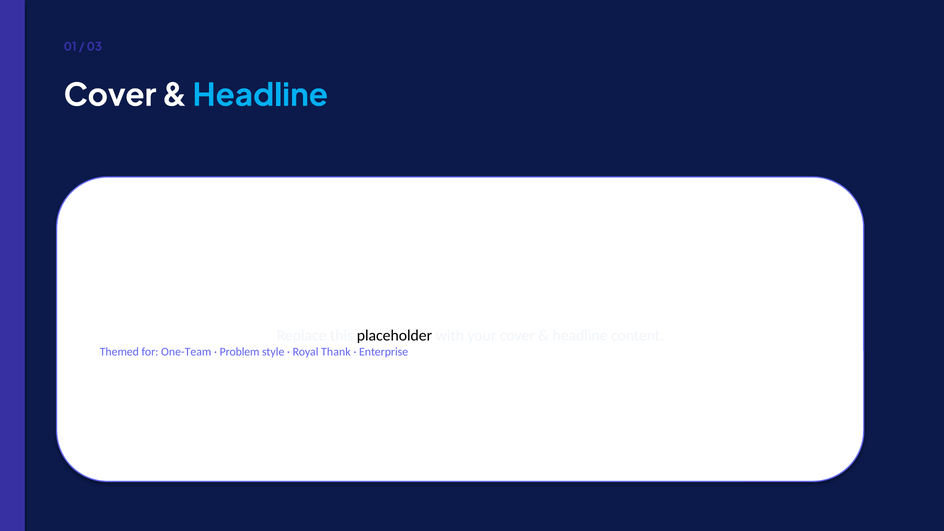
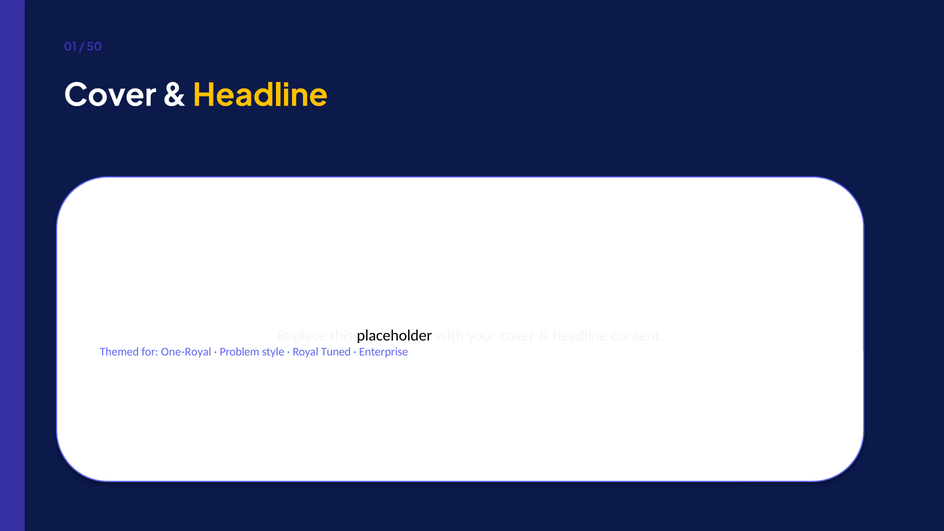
03: 03 -> 50 (94, 47)
Headline colour: light blue -> yellow (260, 95)
One-Team: One-Team -> One-Royal (186, 352)
Thank: Thank -> Tuned (336, 352)
